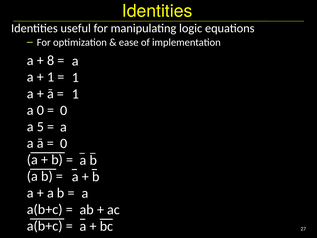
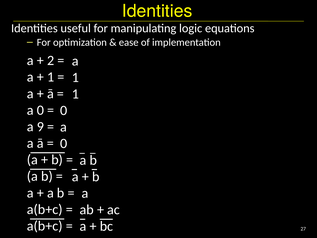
8: 8 -> 2 (51, 60)
5: 5 -> 9 (40, 127)
